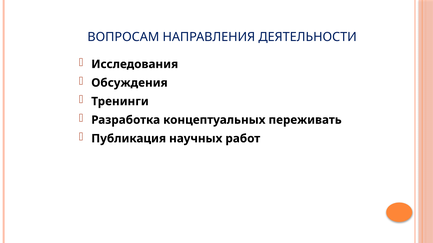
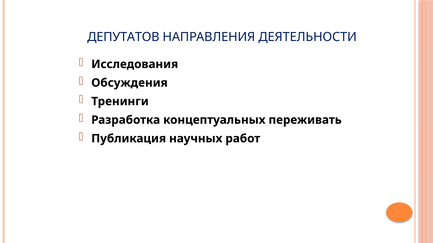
ВОПРОСАМ: ВОПРОСАМ -> ДЕПУТАТОВ (123, 37)
